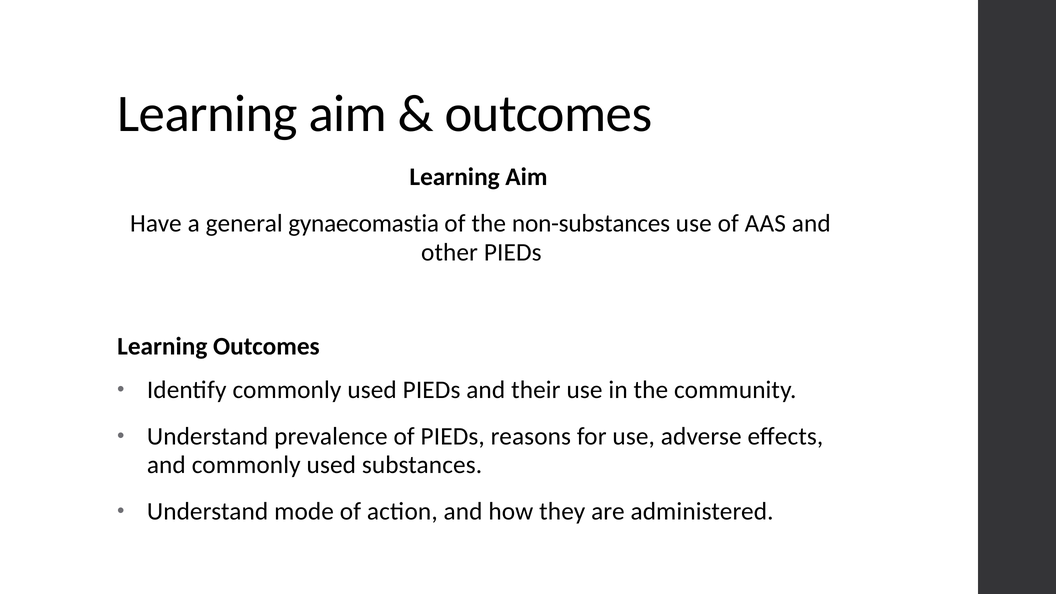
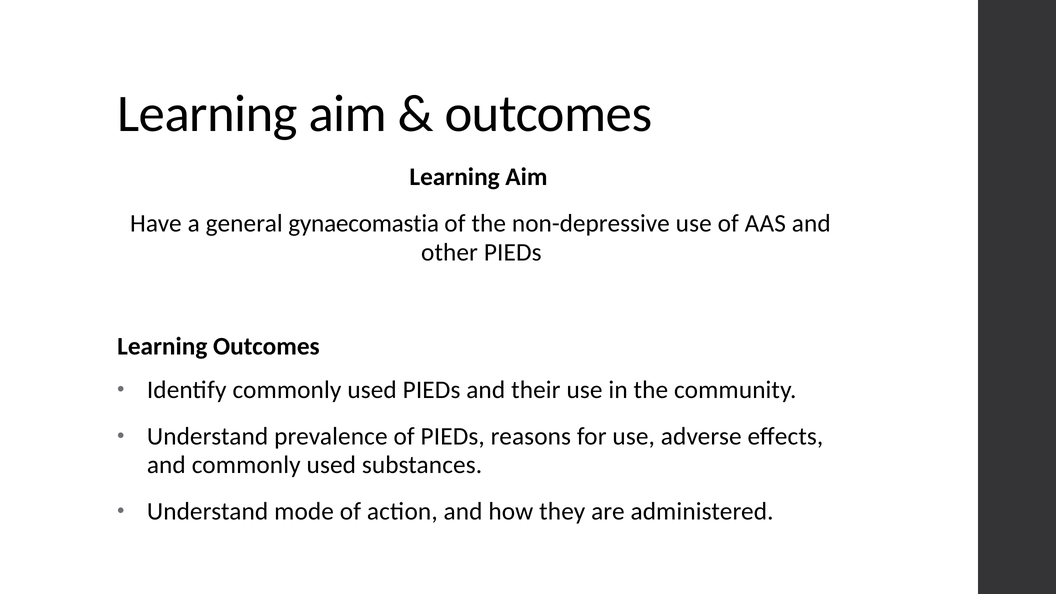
non-substances: non-substances -> non-depressive (591, 223)
